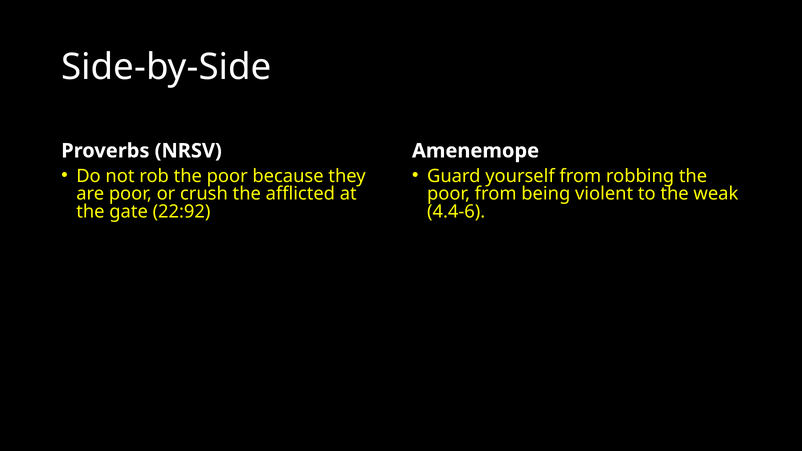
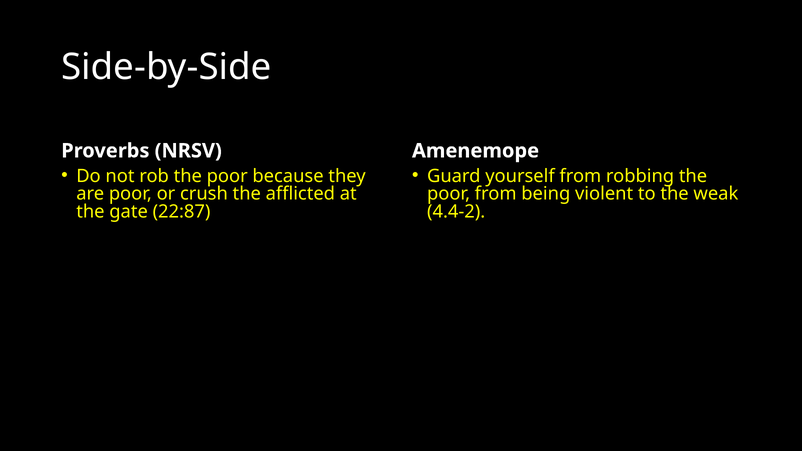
22:92: 22:92 -> 22:87 (182, 212)
4.4-6: 4.4-6 -> 4.4-2 (456, 212)
